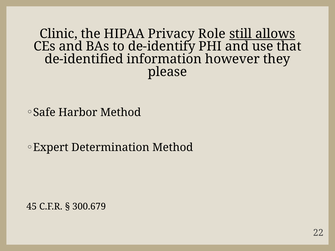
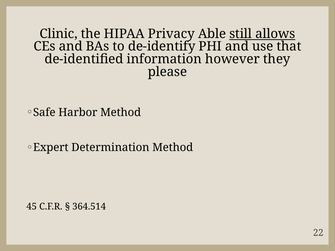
Role: Role -> Able (212, 34)
300.679: 300.679 -> 364.514 (89, 207)
